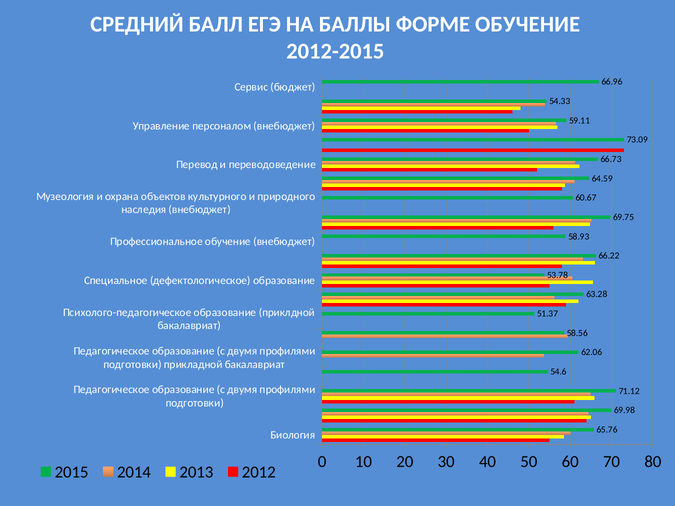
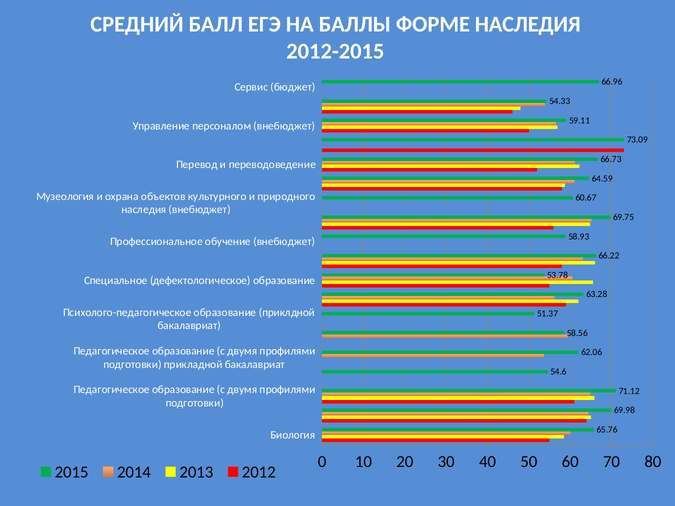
ФОРМЕ ОБУЧЕНИЕ: ОБУЧЕНИЕ -> НАСЛЕДИЯ (528, 25)
